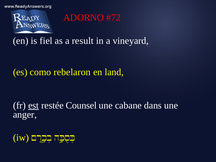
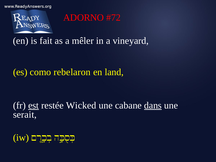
fiel: fiel -> fait (46, 41)
result: result -> mêler (83, 41)
Counsel: Counsel -> Wicked (81, 105)
dans underline: none -> present (153, 105)
anger: anger -> serait (25, 115)
